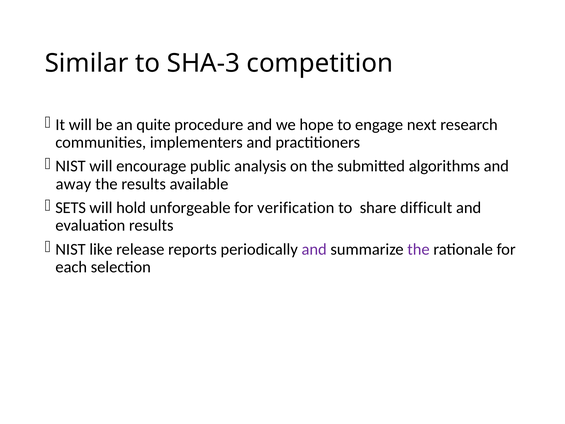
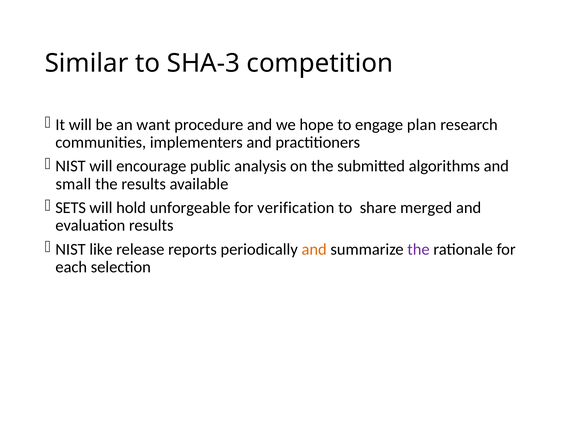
quite: quite -> want (153, 125)
next: next -> plan (422, 125)
away: away -> small (73, 184)
difficult: difficult -> merged (426, 208)
and colour: purple -> orange (314, 249)
